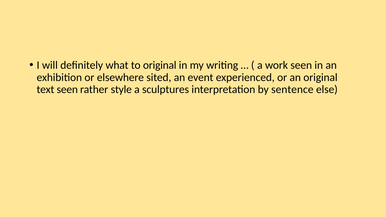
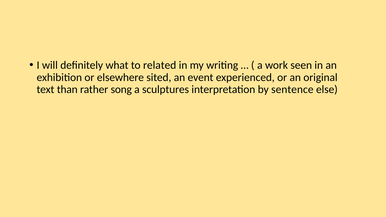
to original: original -> related (160, 65)
text seen: seen -> than (67, 90)
style: style -> song (121, 90)
